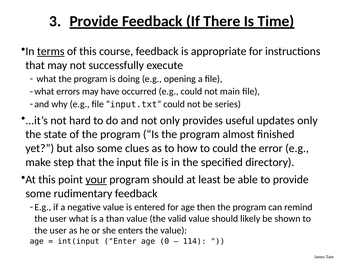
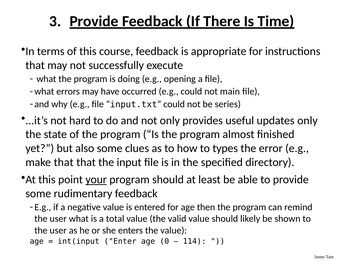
terms underline: present -> none (51, 51)
to could: could -> types (225, 148)
make step: step -> that (64, 162)
than: than -> total (115, 219)
